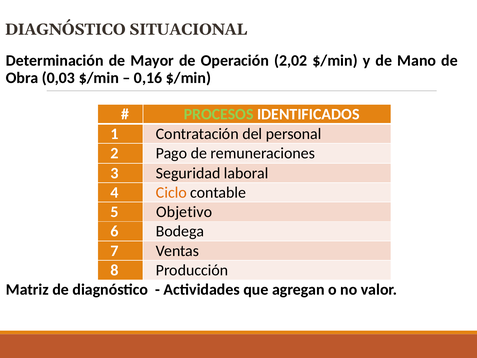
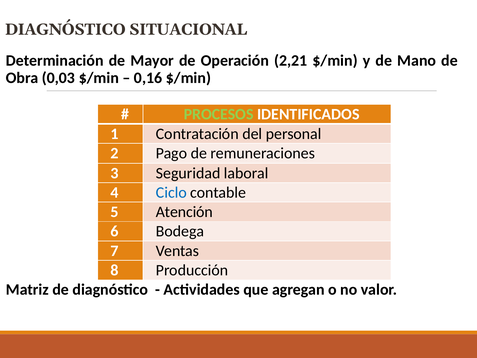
2,02: 2,02 -> 2,21 (291, 61)
Ciclo colour: orange -> blue (171, 192)
Objetivo: Objetivo -> Atención (184, 212)
